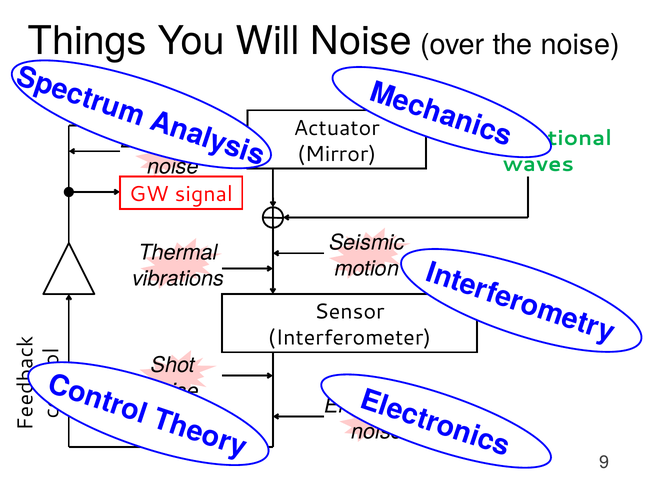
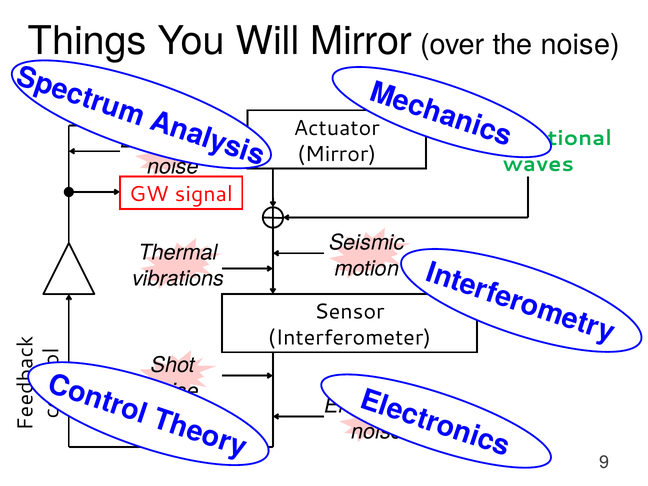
Will Noise: Noise -> Mirror (361, 41)
